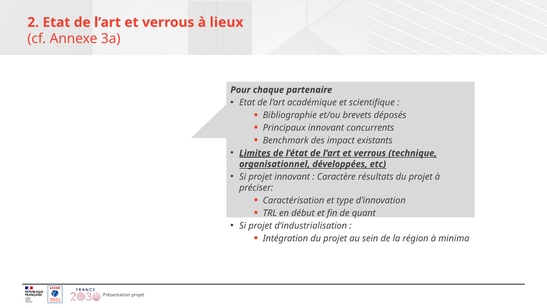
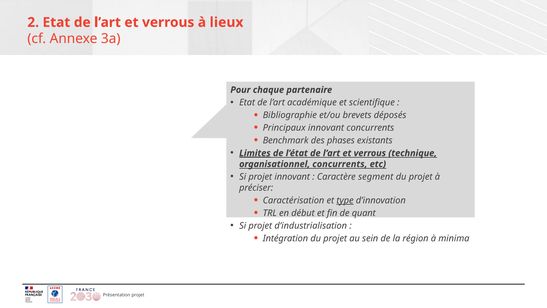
impact: impact -> phases (341, 140)
organisationnel développées: développées -> concurrents (340, 164)
résultats: résultats -> segment (376, 177)
type underline: none -> present (345, 200)
